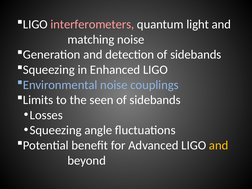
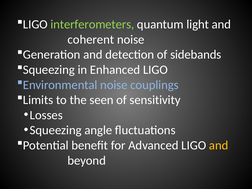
interferometers colour: pink -> light green (92, 24)
matching: matching -> coherent (91, 39)
sidebands: sidebands -> sensitivity (155, 100)
